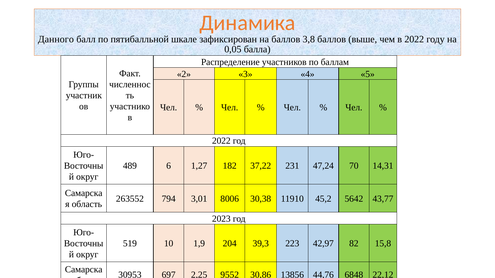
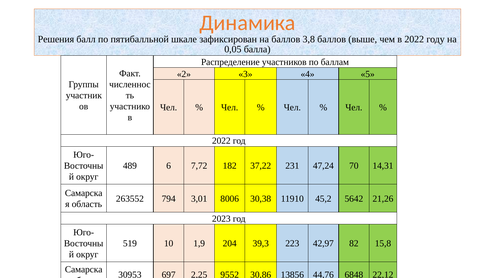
Данного: Данного -> Решения (56, 39)
1,27: 1,27 -> 7,72 (199, 166)
43,77: 43,77 -> 21,26 (383, 199)
